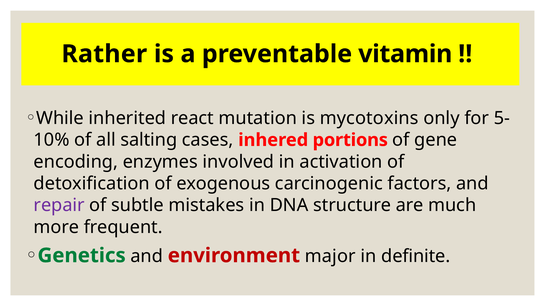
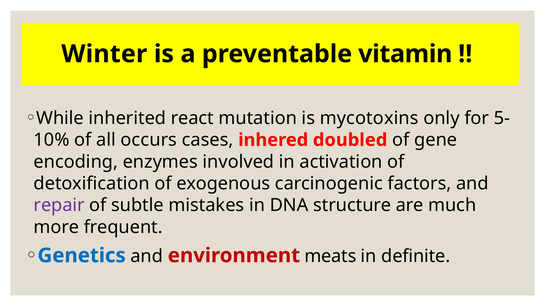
Rather: Rather -> Winter (104, 54)
salting: salting -> occurs (149, 140)
portions: portions -> doubled (350, 140)
Genetics colour: green -> blue (82, 256)
major: major -> meats (330, 257)
